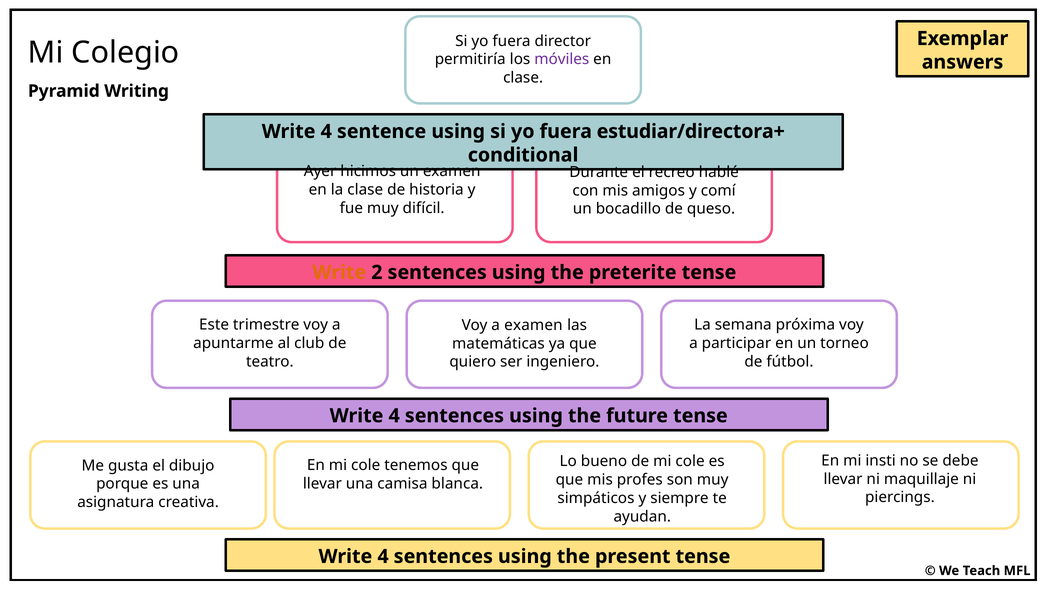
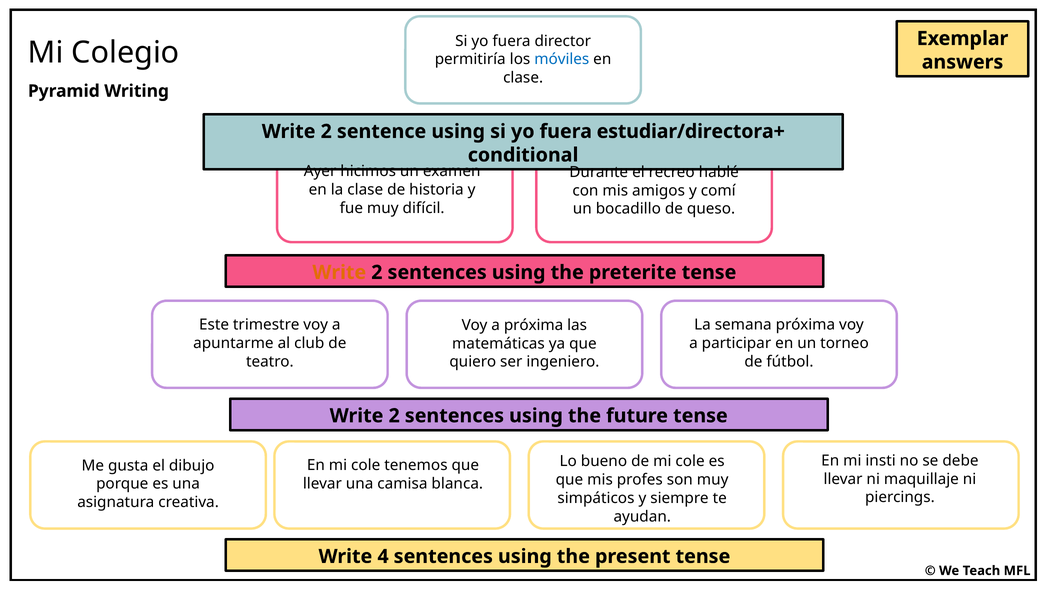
móviles colour: purple -> blue (562, 59)
4: 4 -> 2 (326, 131)
a examen: examen -> próxima (534, 325)
4: 4 -> 2 (394, 416)
